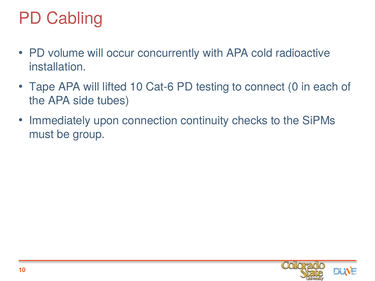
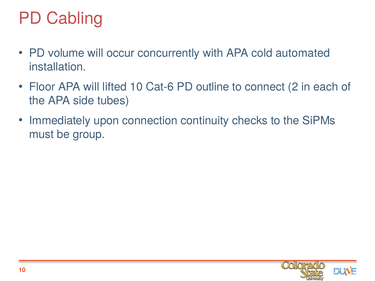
radioactive: radioactive -> automated (303, 53)
Tape: Tape -> Floor (42, 87)
testing: testing -> outline (213, 87)
0: 0 -> 2 (293, 87)
